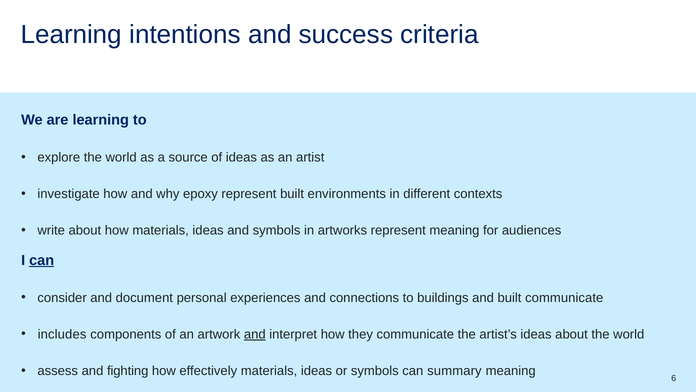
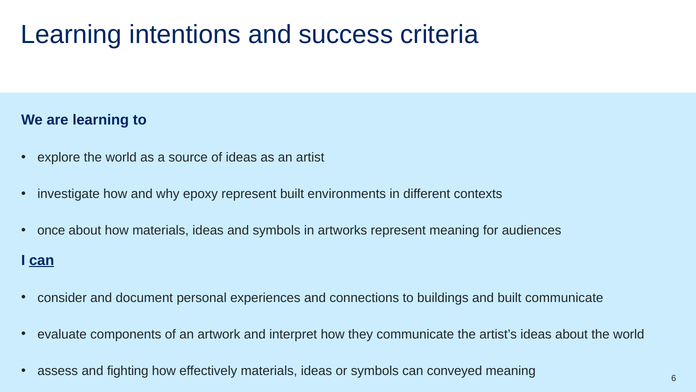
write: write -> once (51, 230)
includes: includes -> evaluate (62, 334)
and underline: present -> none (255, 334)
summary: summary -> conveyed (455, 370)
